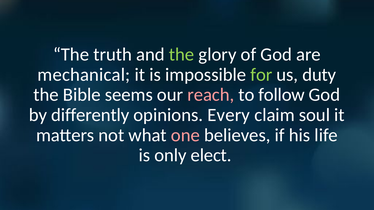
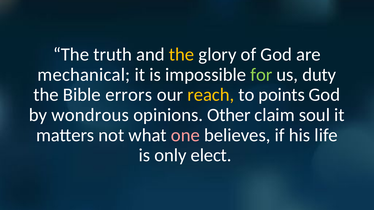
the colour: light green -> yellow (182, 55)
seems: seems -> errors (129, 95)
reach colour: pink -> yellow (211, 95)
follow: follow -> points (282, 95)
differently: differently -> wondrous (90, 115)
Every: Every -> Other (229, 115)
